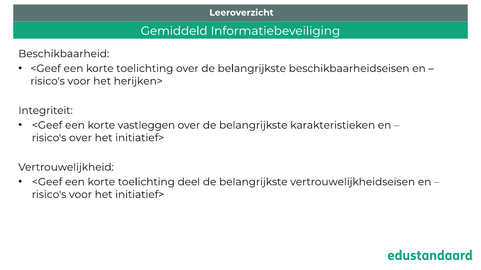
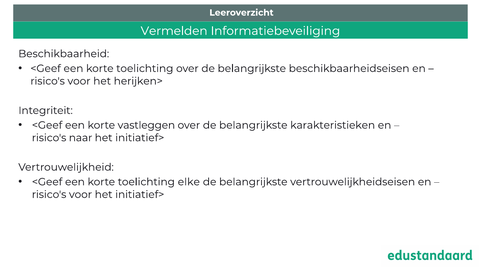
Gemiddeld: Gemiddeld -> Vermelden (174, 31)
risico's over: over -> naar (81, 138)
deel: deel -> elke (189, 182)
